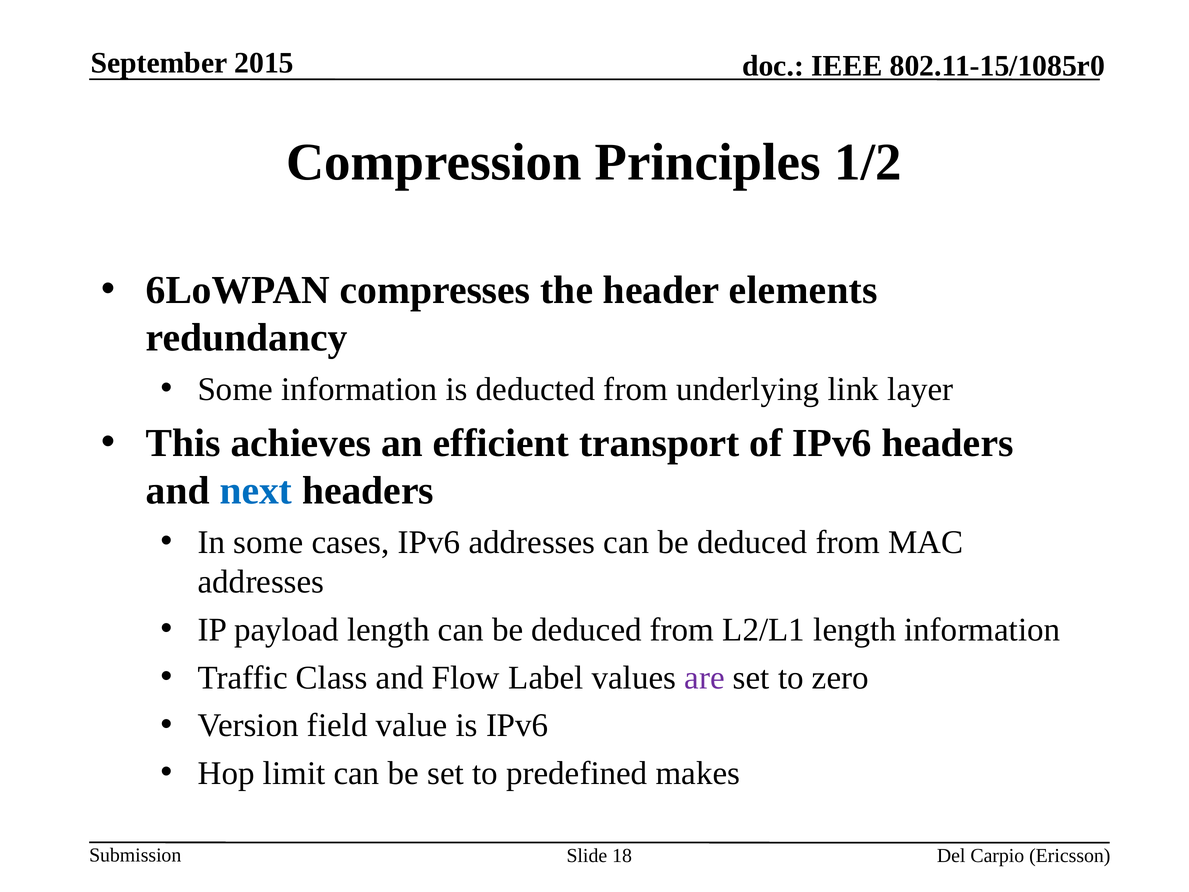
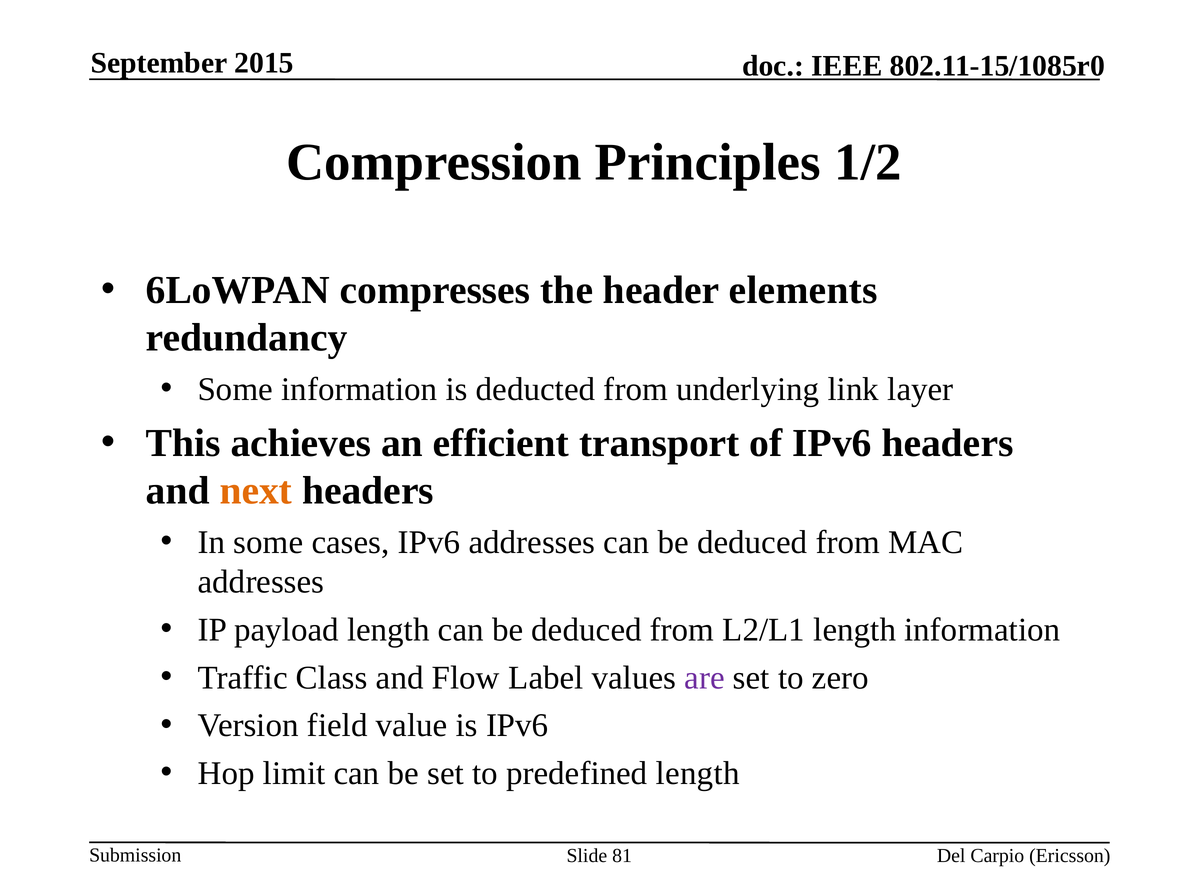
next colour: blue -> orange (256, 491)
predefined makes: makes -> length (698, 773)
18: 18 -> 81 (622, 855)
